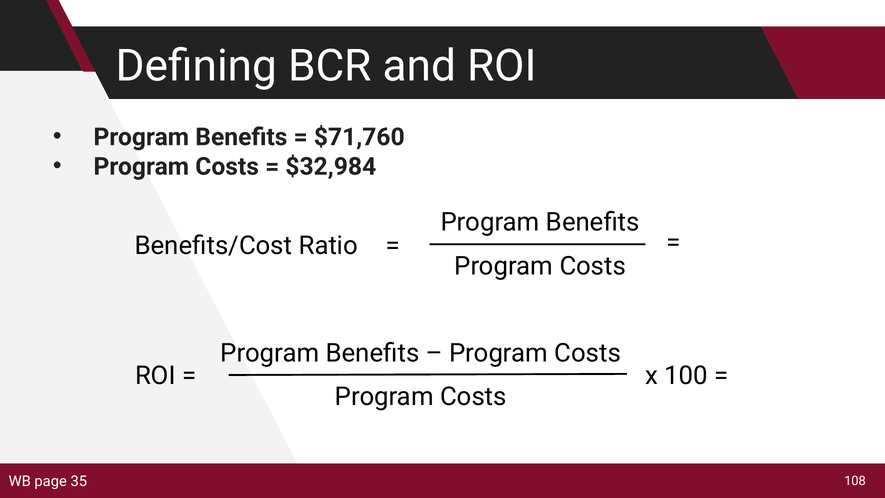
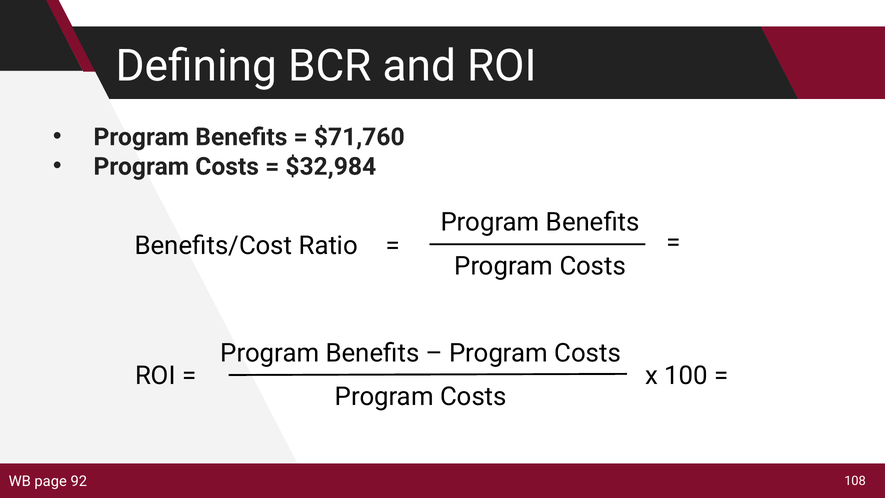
35: 35 -> 92 (79, 481)
